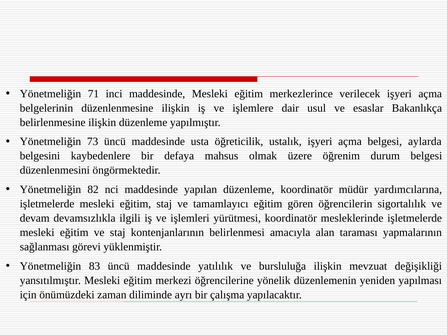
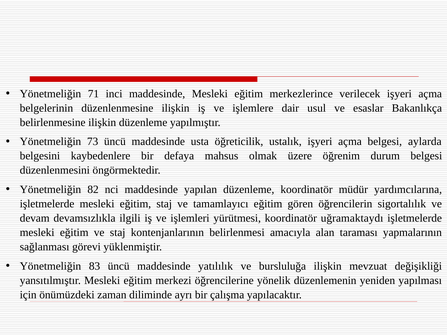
mesleklerinde: mesleklerinde -> uğramaktaydı (352, 218)
